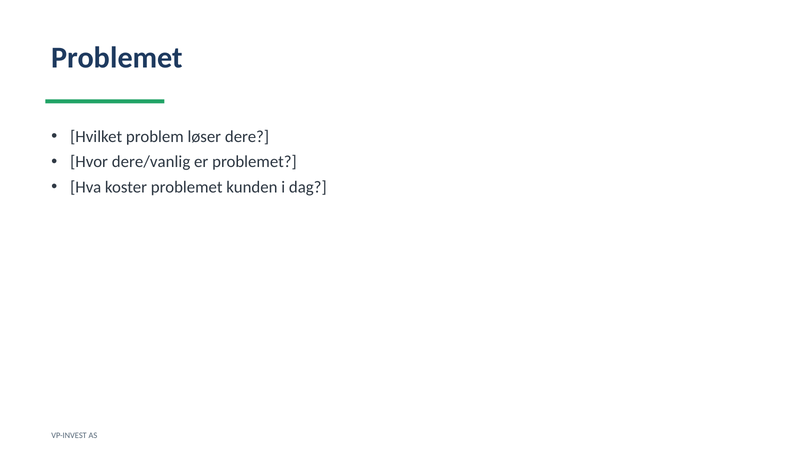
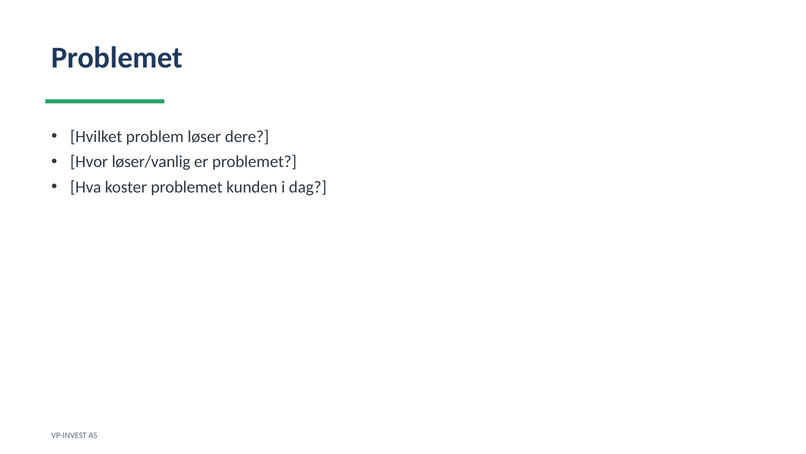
dere/vanlig: dere/vanlig -> løser/vanlig (151, 162)
